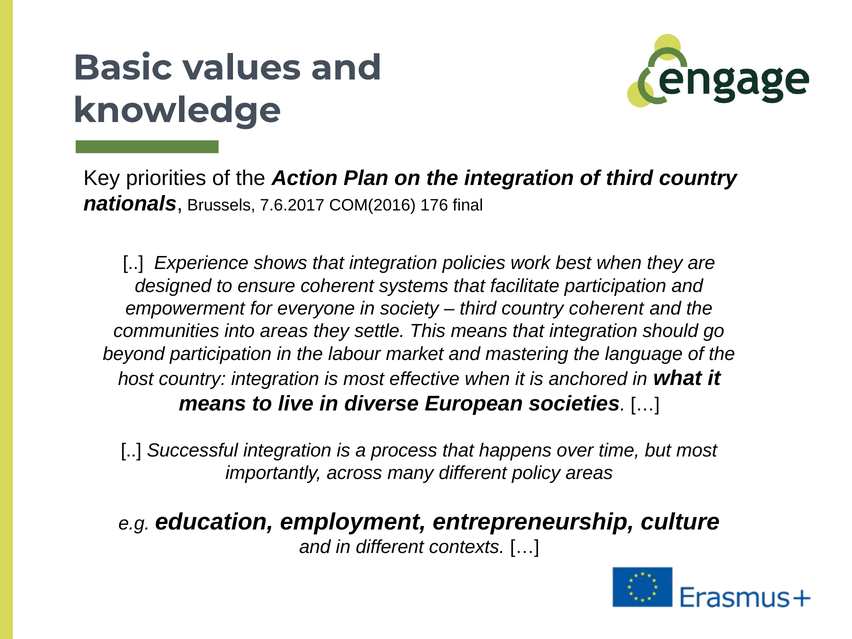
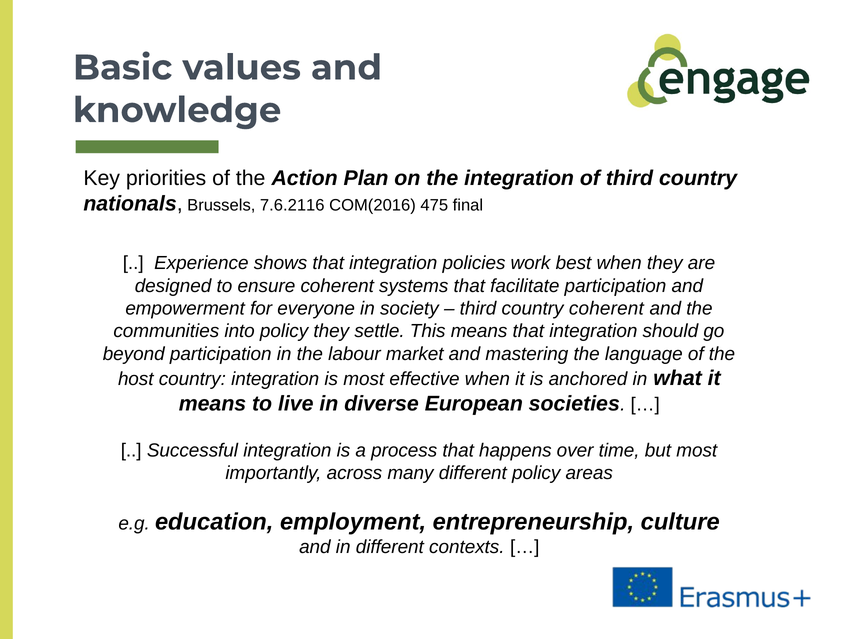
7.6.2017: 7.6.2017 -> 7.6.2116 (292, 205)
176: 176 -> 475 (434, 205)
into areas: areas -> policy (284, 331)
